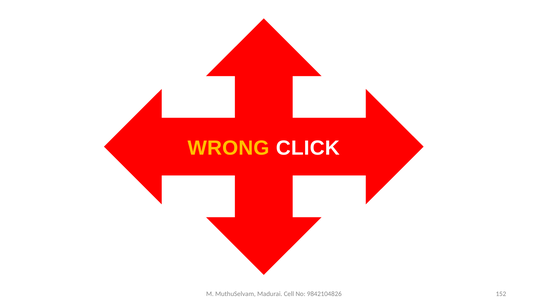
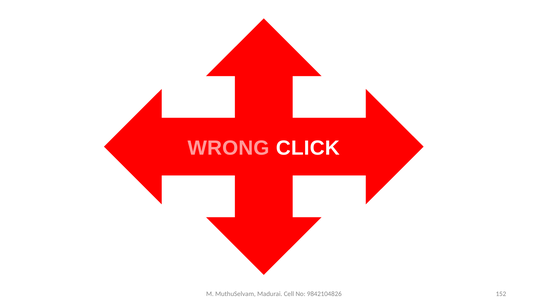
WRONG colour: yellow -> pink (228, 148)
